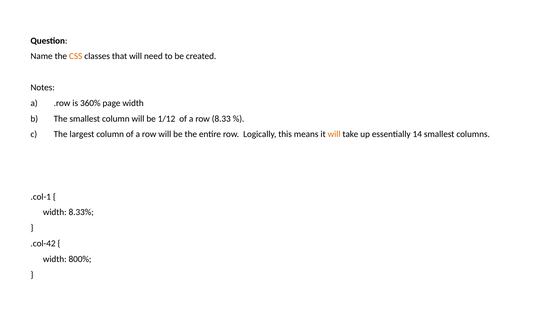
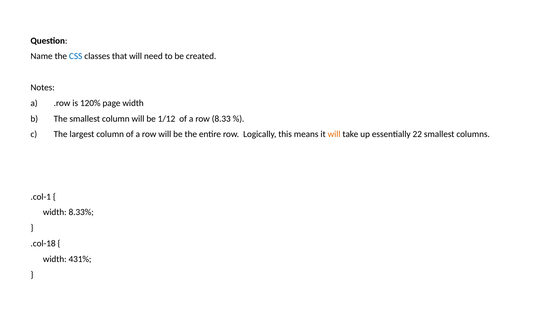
CSS colour: orange -> blue (76, 56)
360%: 360% -> 120% (90, 103)
14: 14 -> 22 (417, 134)
.col-42: .col-42 -> .col-18 (43, 243)
800%: 800% -> 431% (80, 259)
